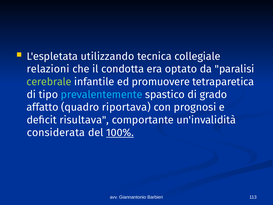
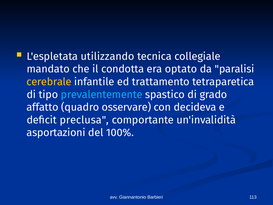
relazioni: relazioni -> mandato (48, 69)
cerebrale colour: light green -> yellow (49, 82)
promuovere: promuovere -> trattamento (161, 82)
riportava: riportava -> osservare (126, 107)
prognosi: prognosi -> decideva (195, 107)
risultava: risultava -> preclusa (84, 120)
considerata: considerata -> asportazioni (56, 133)
100% underline: present -> none (120, 133)
